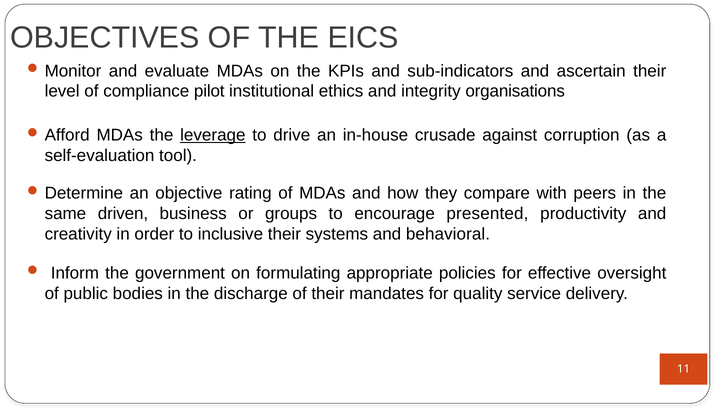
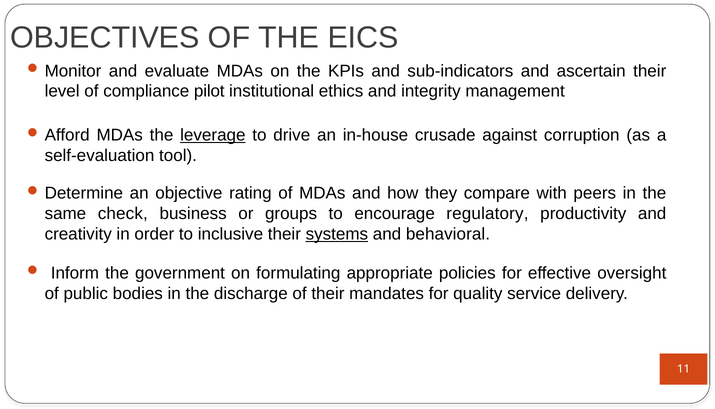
organisations: organisations -> management (515, 91)
driven: driven -> check (123, 214)
presented: presented -> regulatory (487, 214)
systems underline: none -> present (337, 234)
